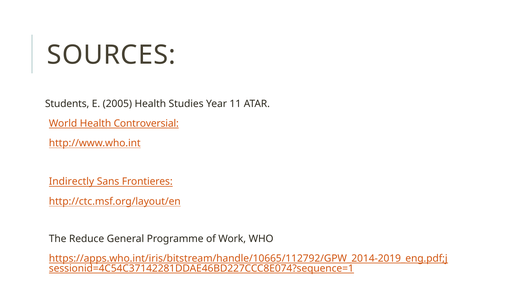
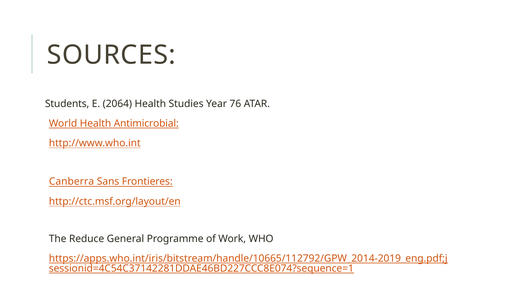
2005: 2005 -> 2064 (117, 104)
11: 11 -> 76 (235, 104)
Controversial: Controversial -> Antimicrobial (146, 123)
Indirectly: Indirectly -> Canberra (71, 181)
